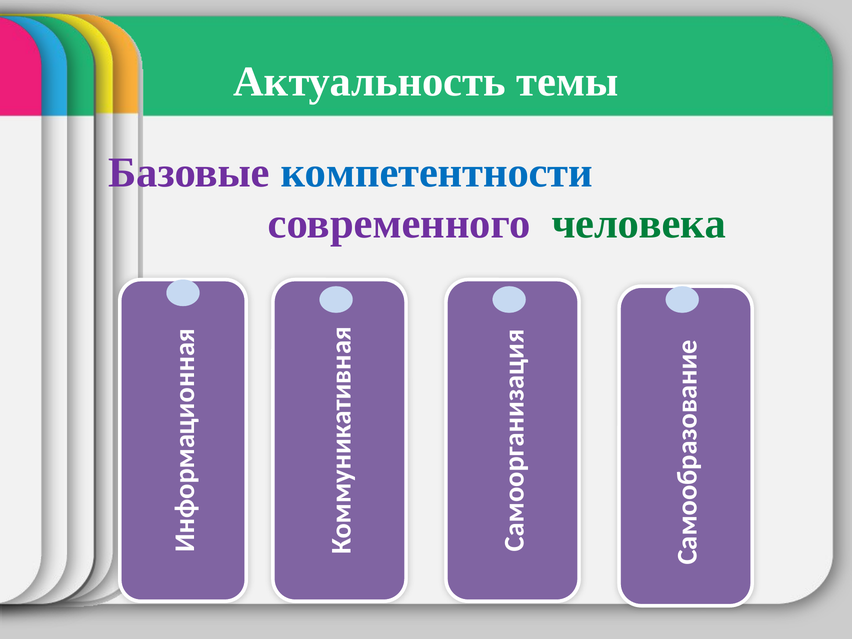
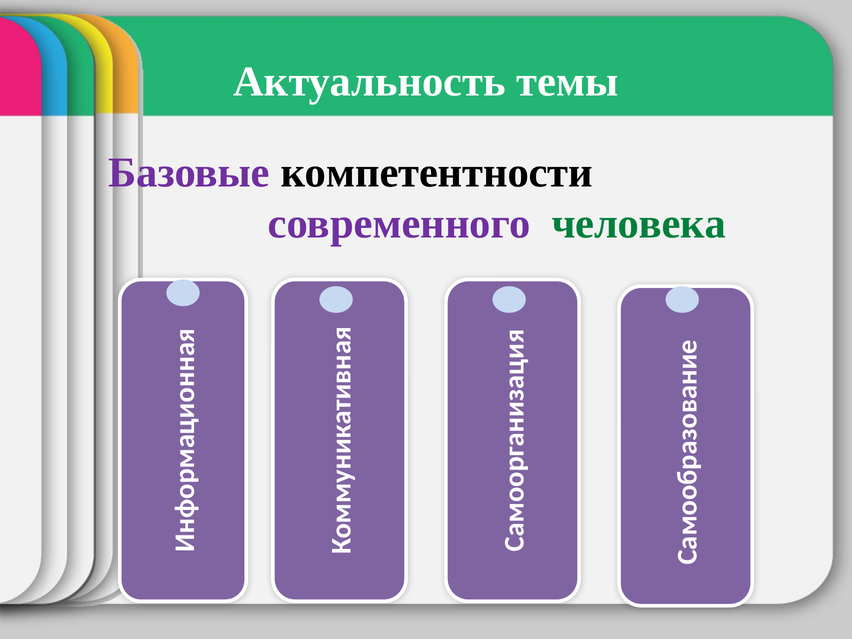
компетентности colour: blue -> black (437, 172)
